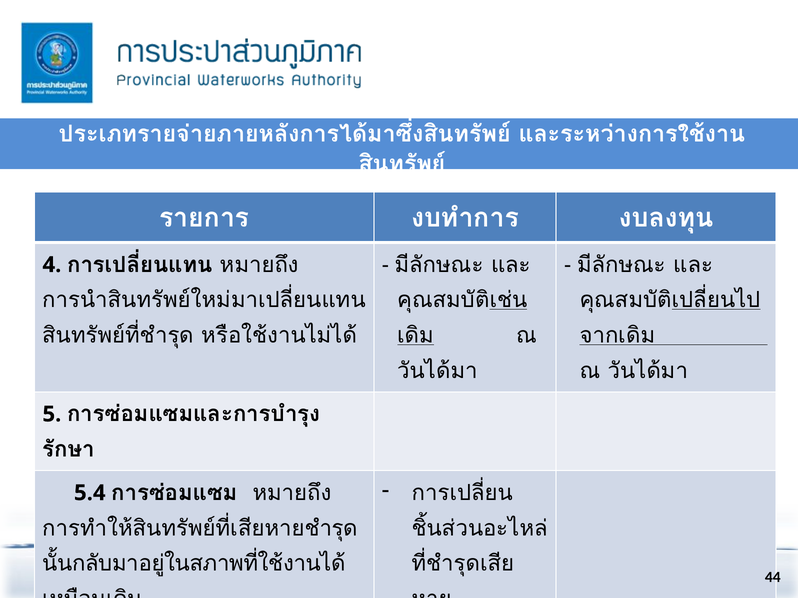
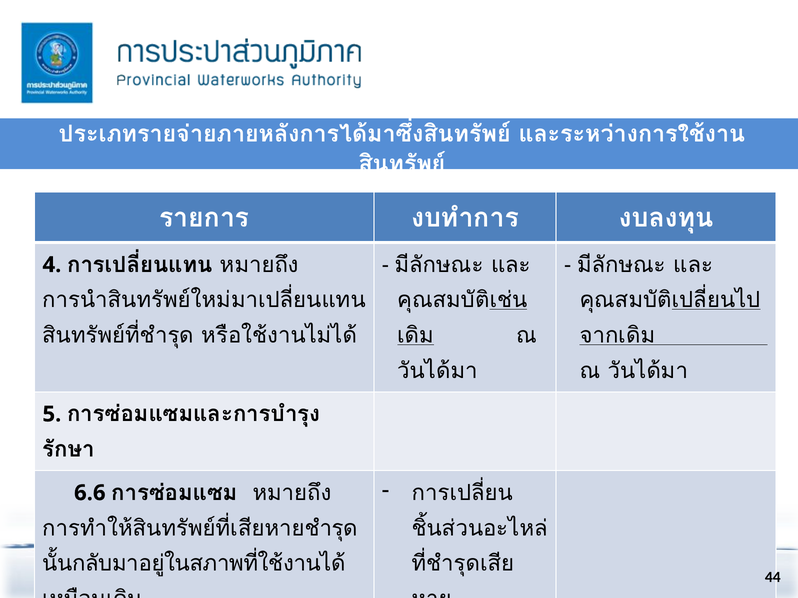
5.4: 5.4 -> 6.6 (90, 493)
